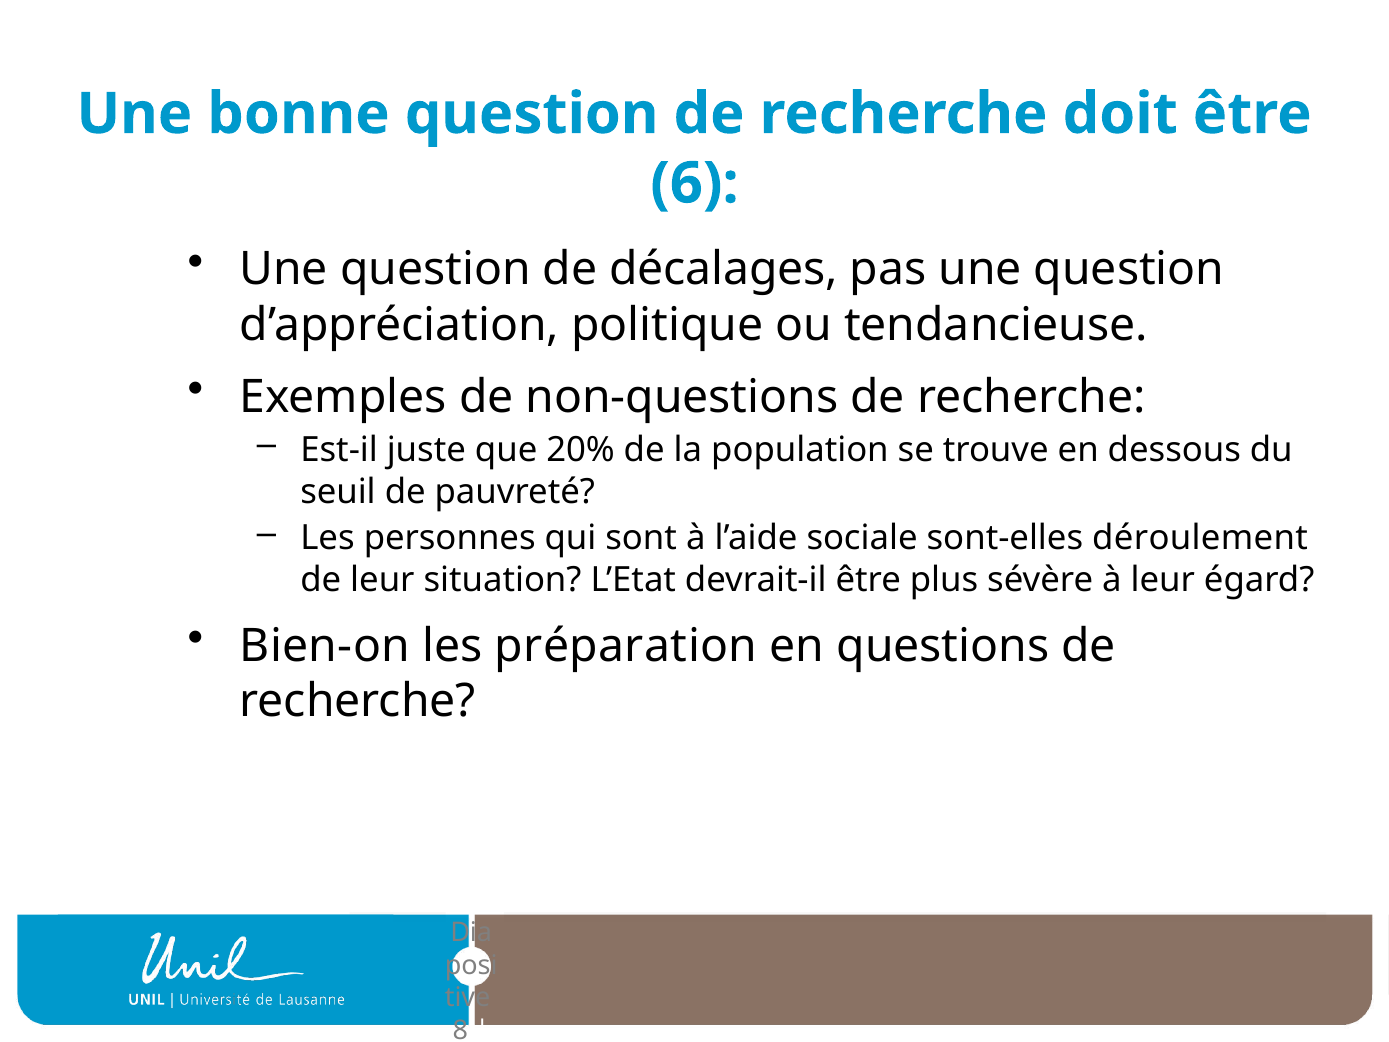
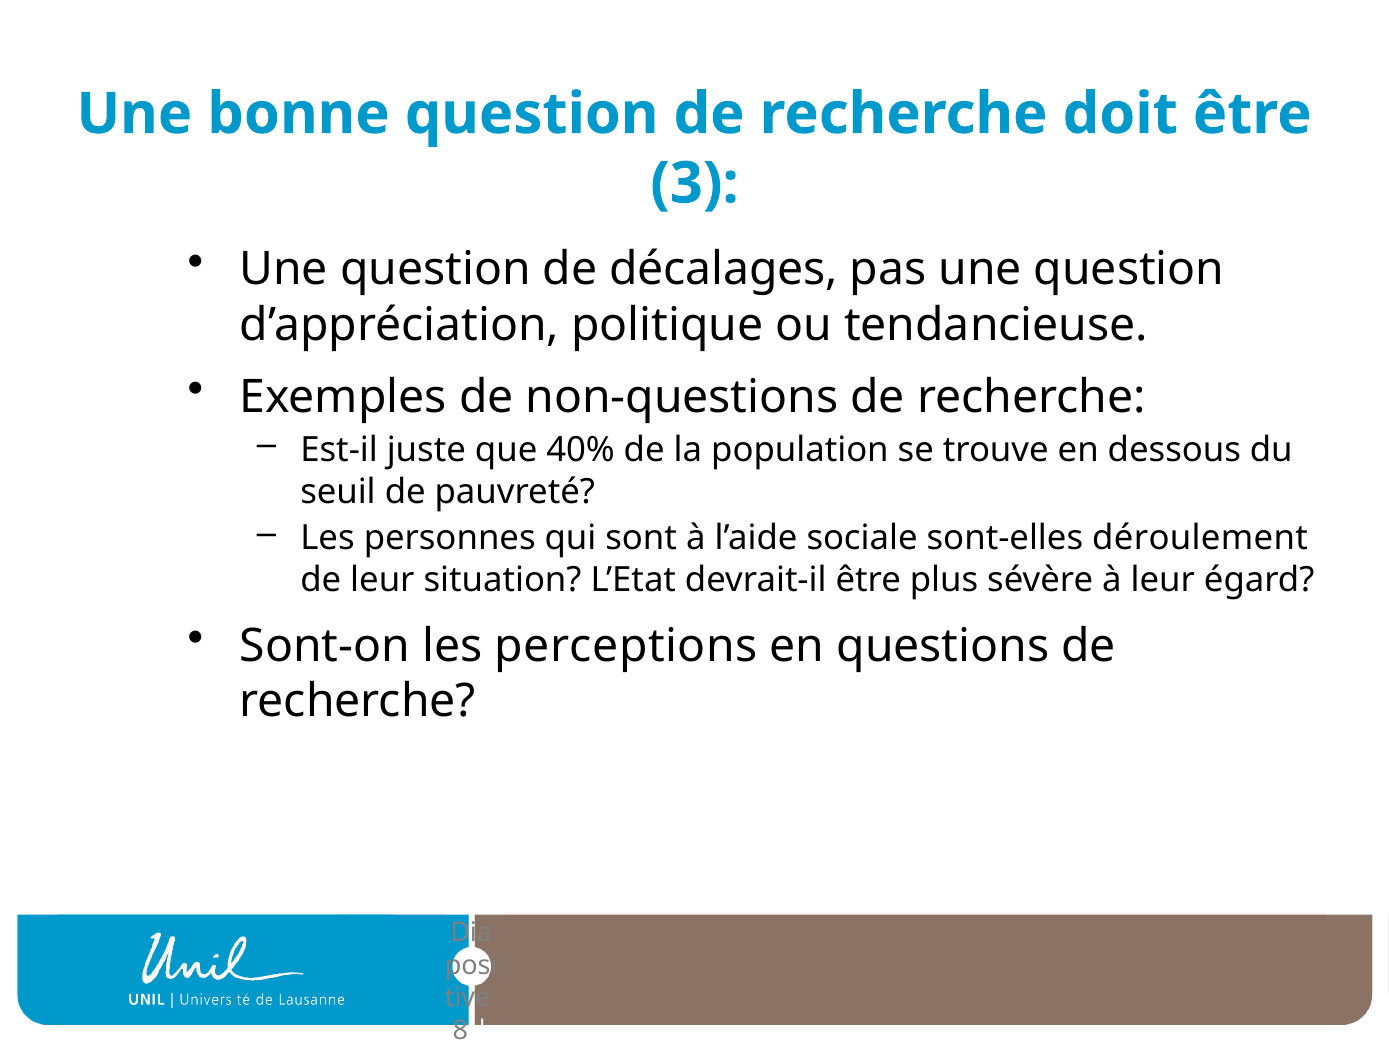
6: 6 -> 3 (694, 183)
20%: 20% -> 40% (581, 450)
Bien-on: Bien-on -> Sont-on (325, 646)
préparation: préparation -> perceptions (626, 646)
